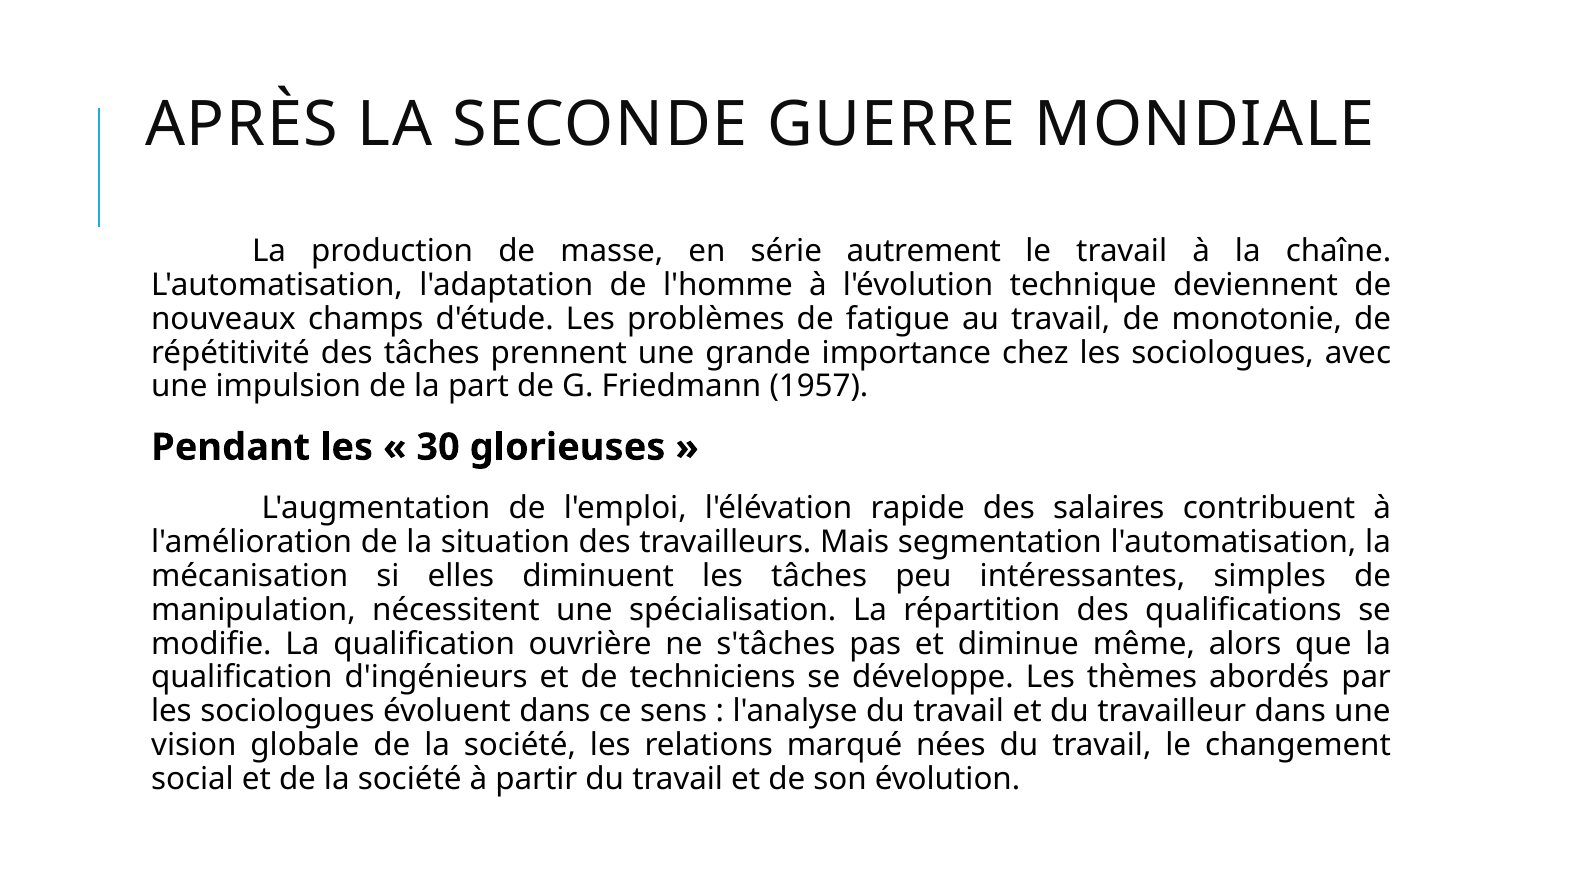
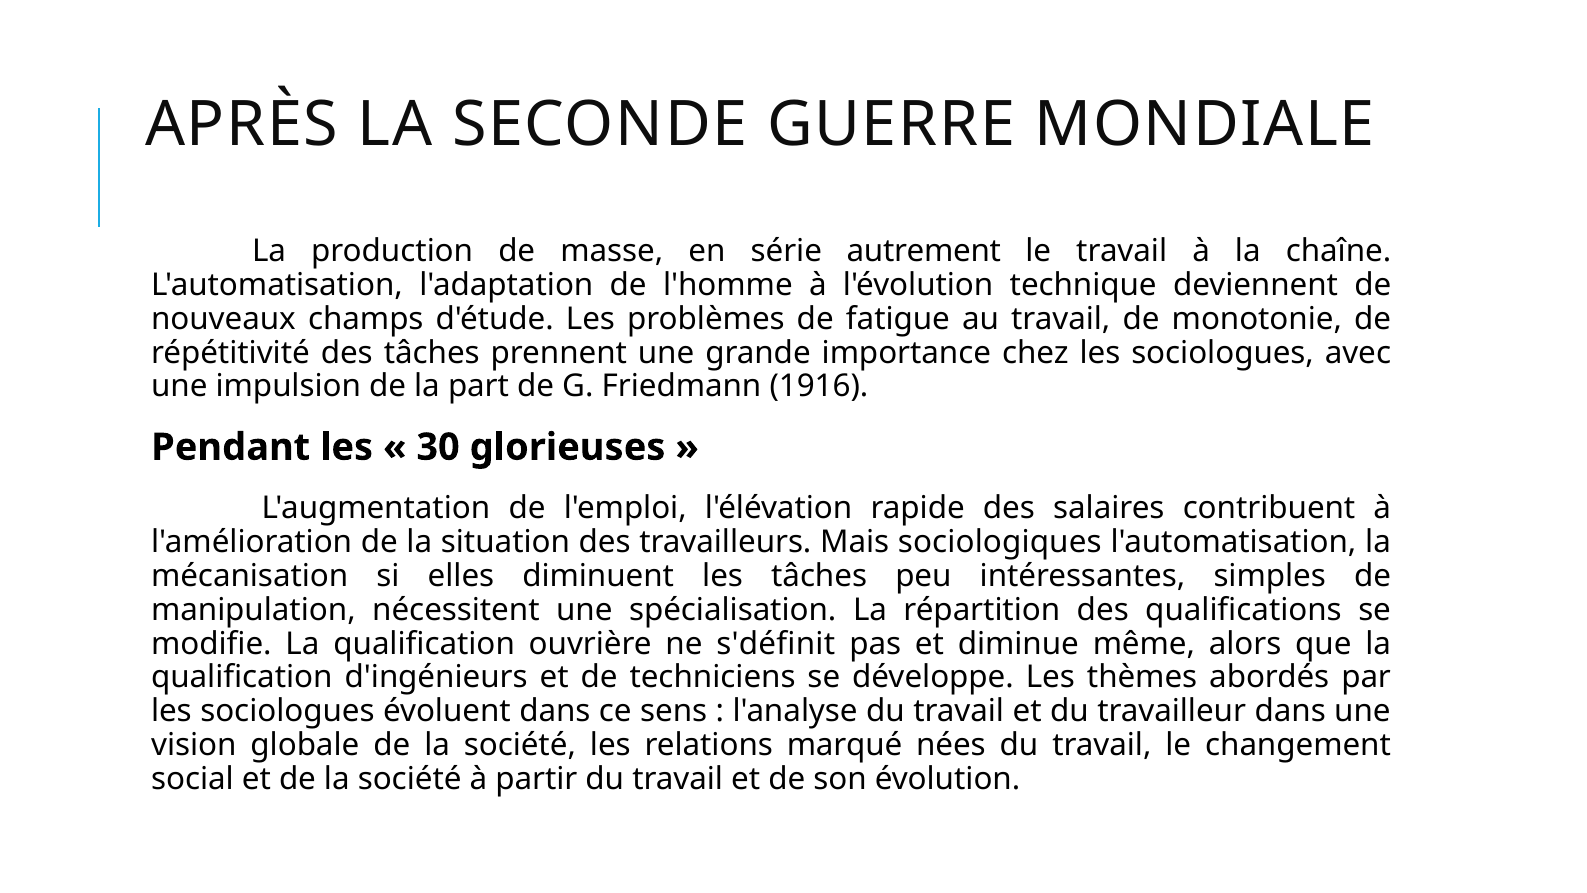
1957: 1957 -> 1916 (819, 386)
segmentation: segmentation -> sociologiques (1000, 542)
s'tâches: s'tâches -> s'définit (776, 643)
